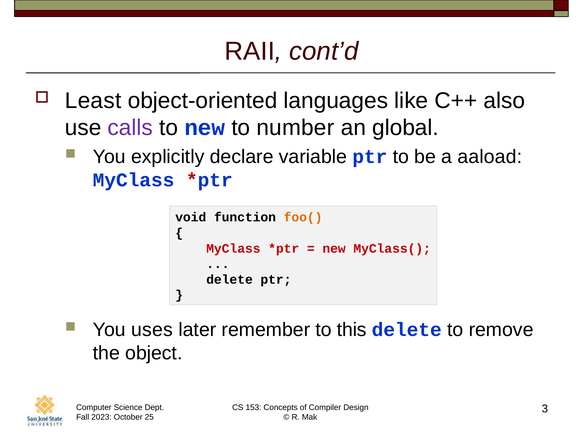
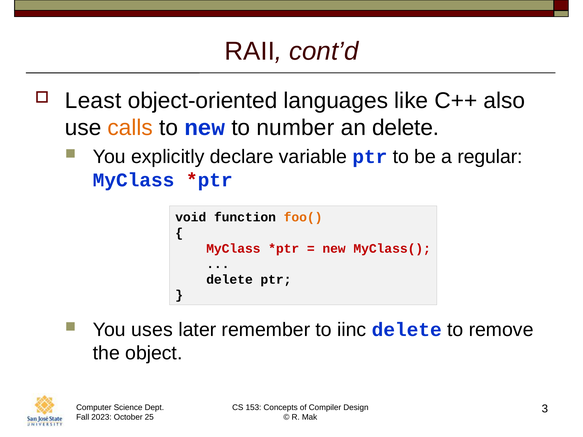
calls colour: purple -> orange (130, 128)
an global: global -> delete (406, 128)
aaload: aaload -> regular (490, 157)
this: this -> iinc (352, 330)
